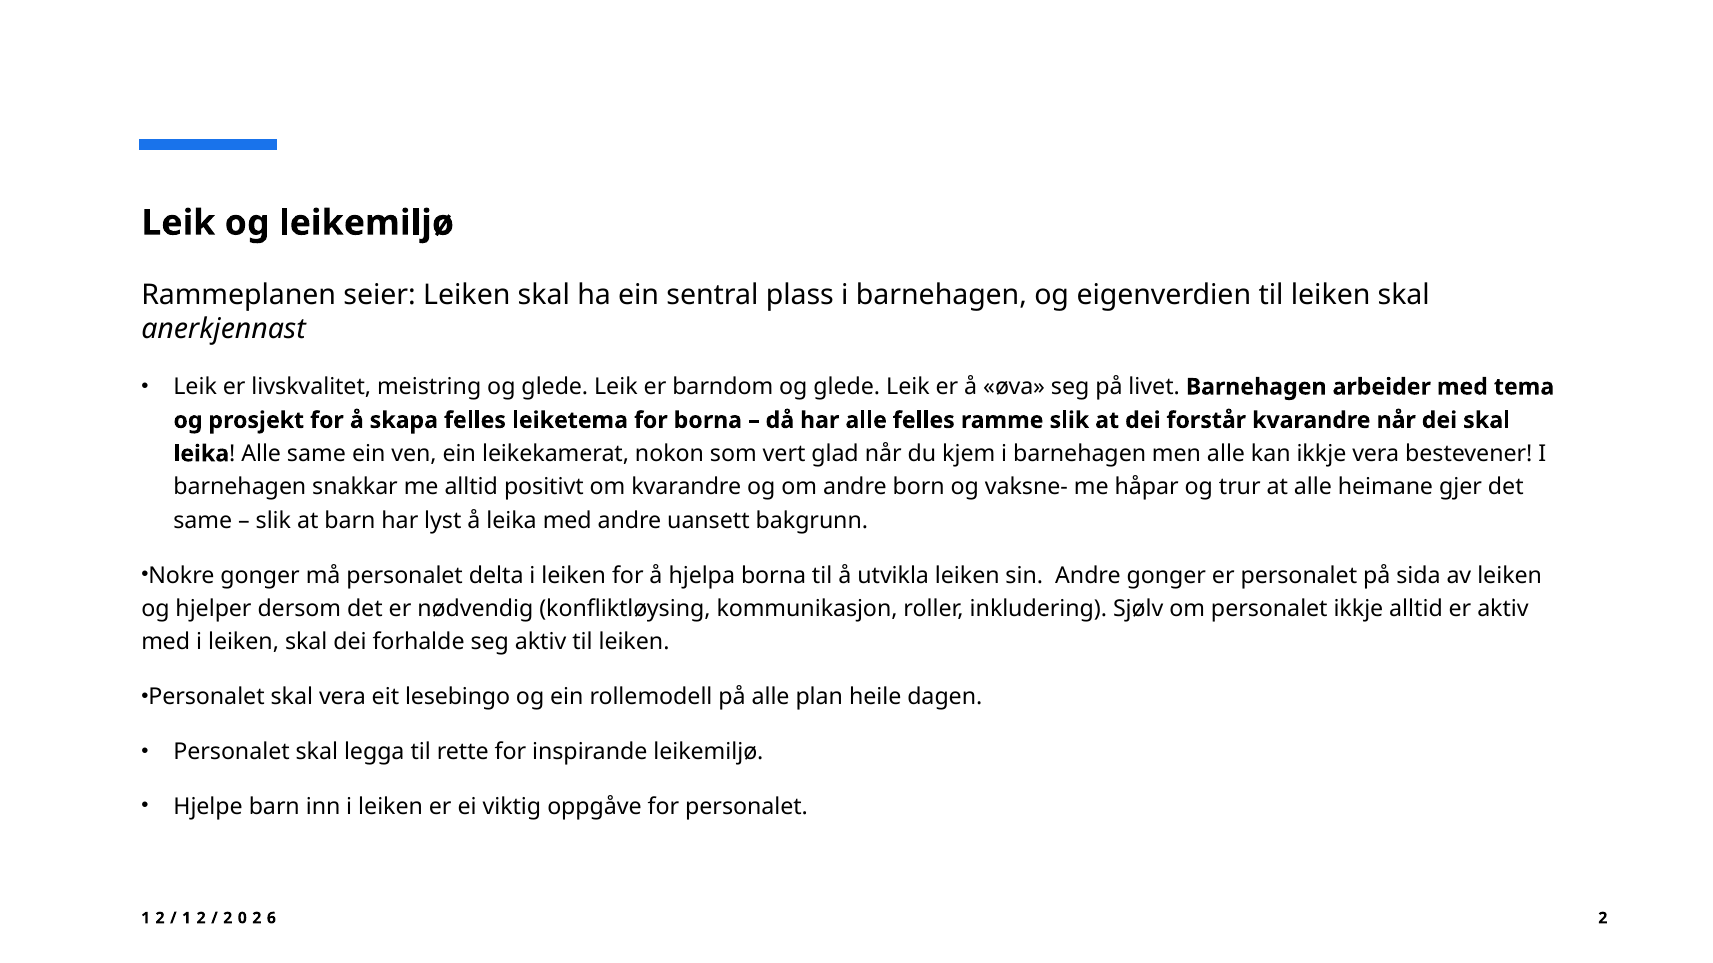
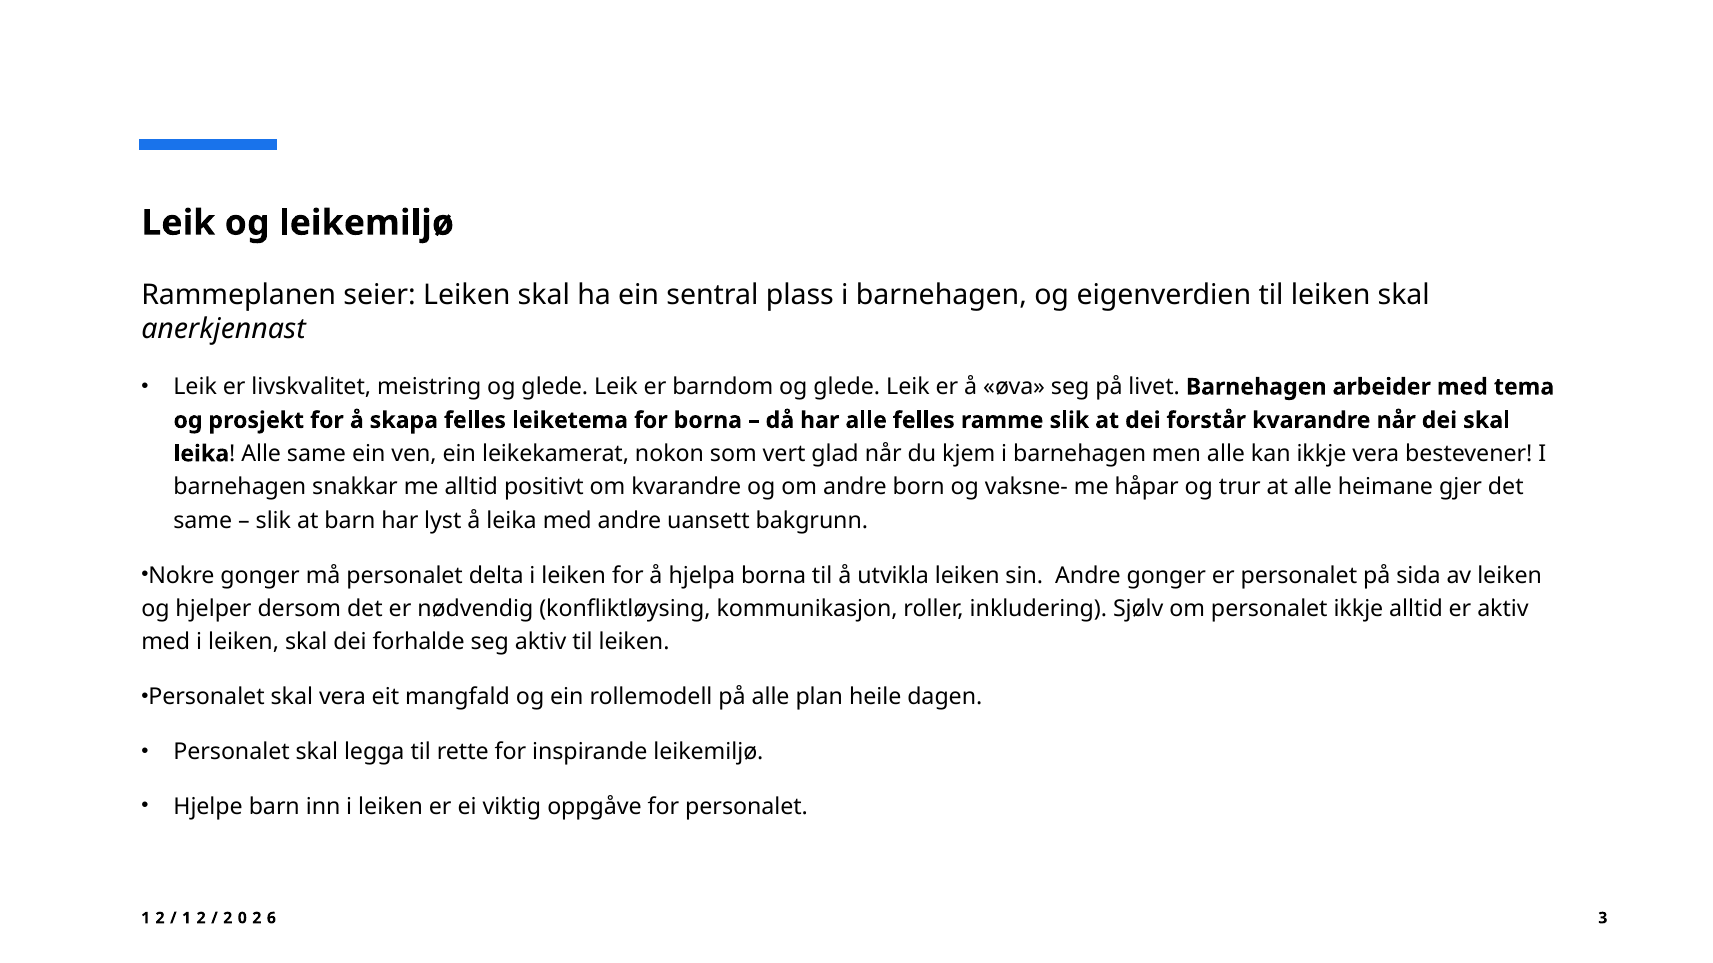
lesebingo: lesebingo -> mangfald (458, 697)
2: 2 -> 3 (1603, 919)
